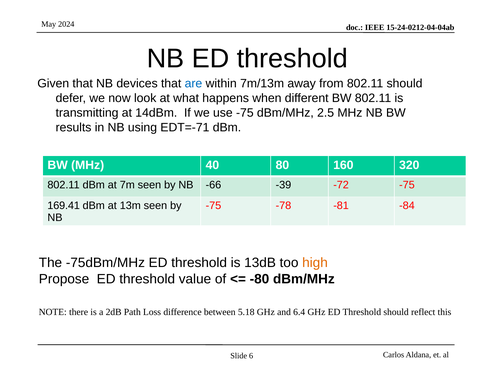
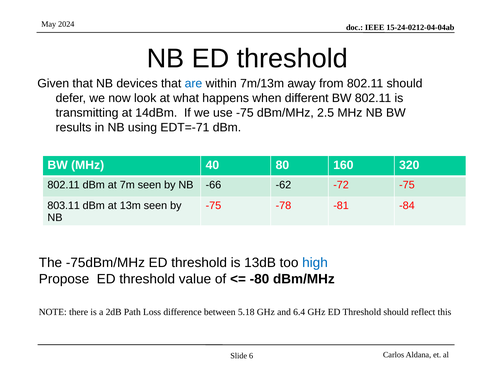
-39: -39 -> -62 (283, 185)
169.41: 169.41 -> 803.11 (64, 206)
high colour: orange -> blue (315, 263)
